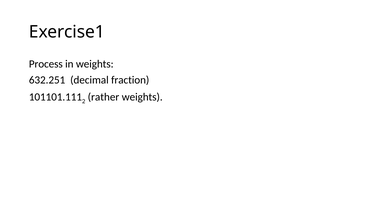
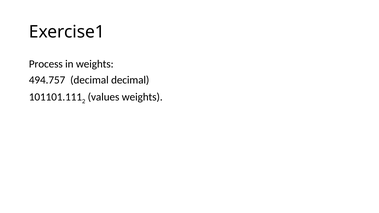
632.251: 632.251 -> 494.757 (47, 80)
decimal fraction: fraction -> decimal (130, 80)
rather: rather -> values (104, 97)
